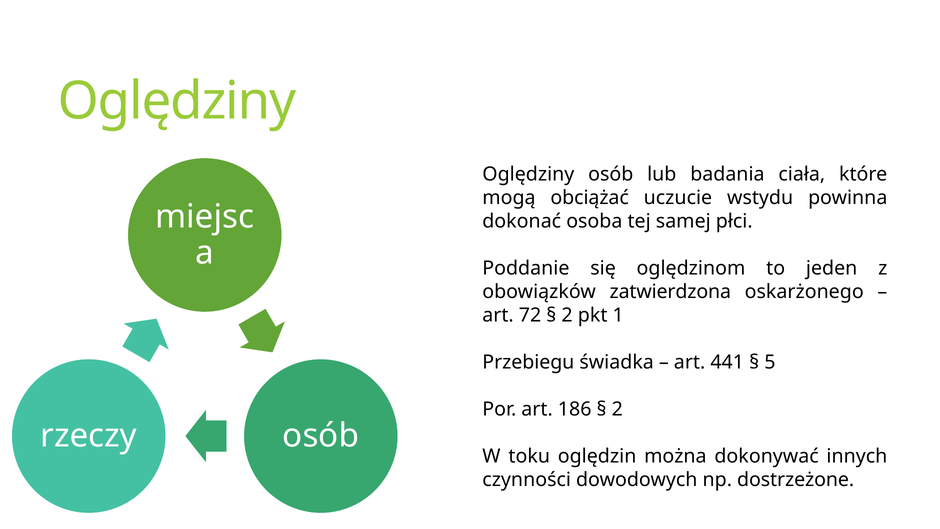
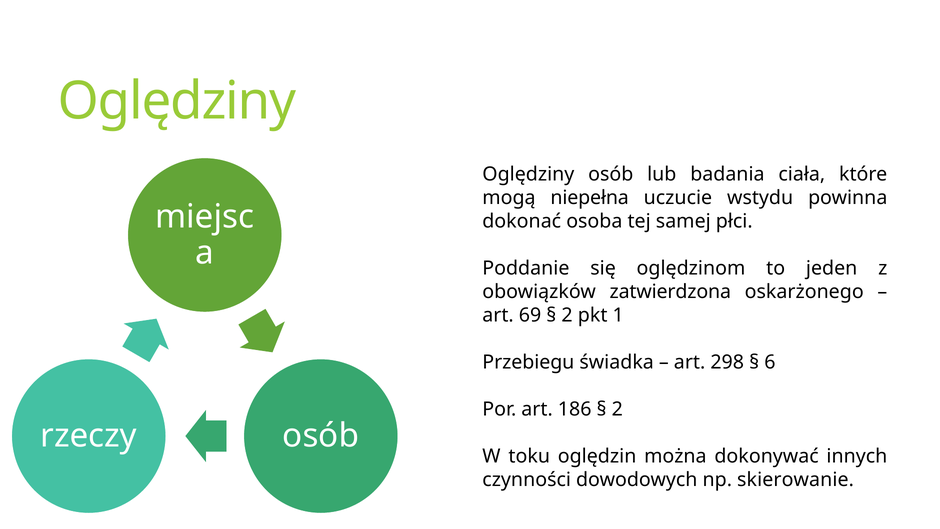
obciążać: obciążać -> niepełna (590, 198)
72: 72 -> 69 (530, 315)
441: 441 -> 298 (727, 362)
5: 5 -> 6 (770, 362)
dostrzeżone: dostrzeżone -> skierowanie (796, 480)
